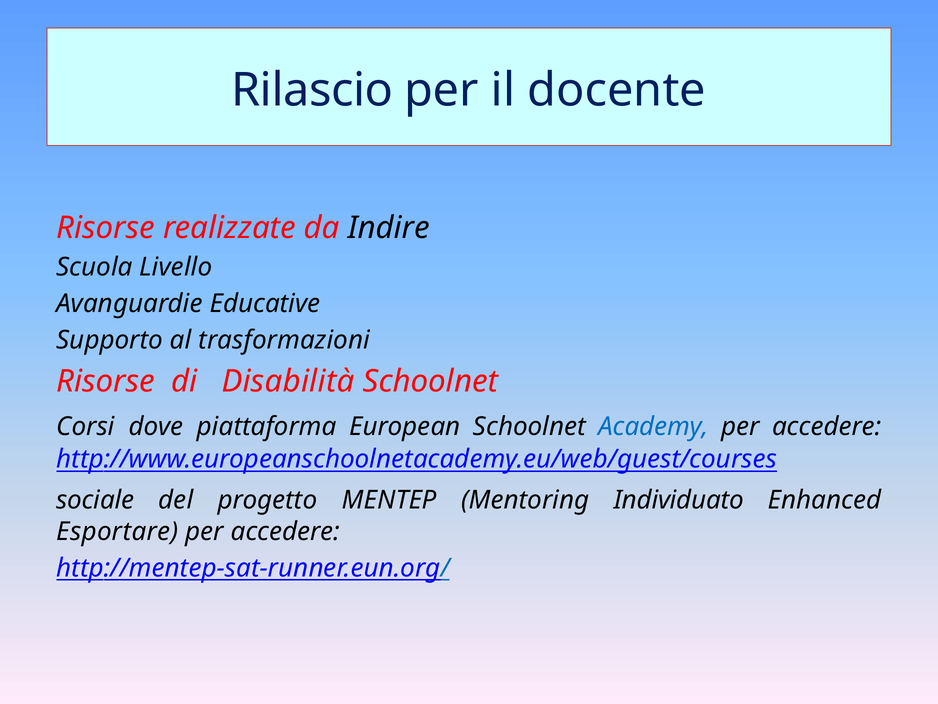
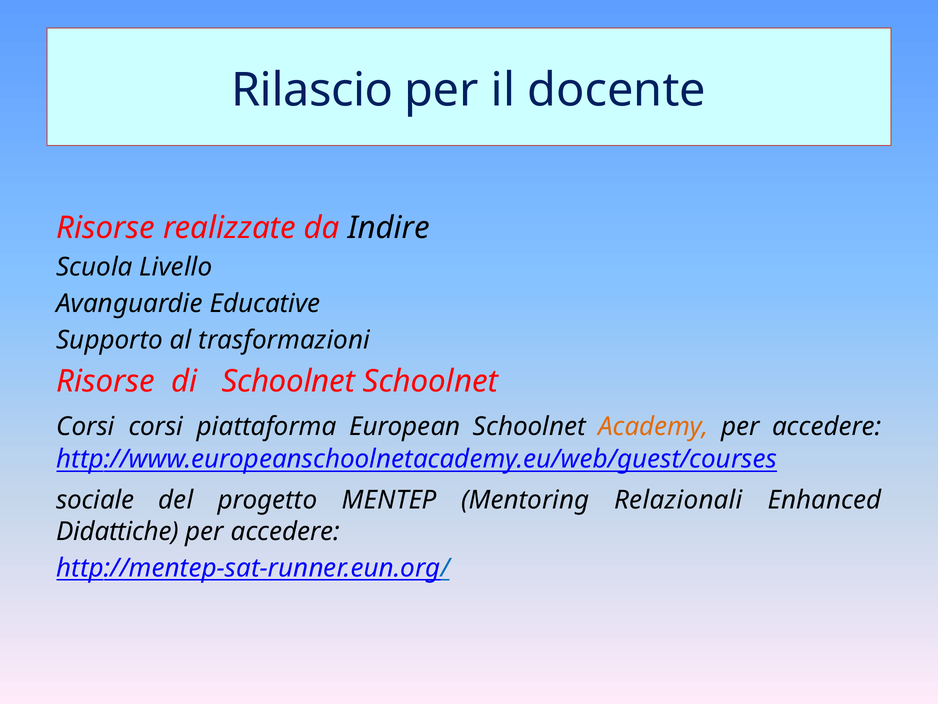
di Disabilità: Disabilità -> Schoolnet (288, 381)
Corsi dove: dove -> corsi (156, 427)
Academy colour: blue -> orange (654, 427)
Individuato: Individuato -> Relazionali (678, 500)
Esportare: Esportare -> Didattiche (118, 531)
